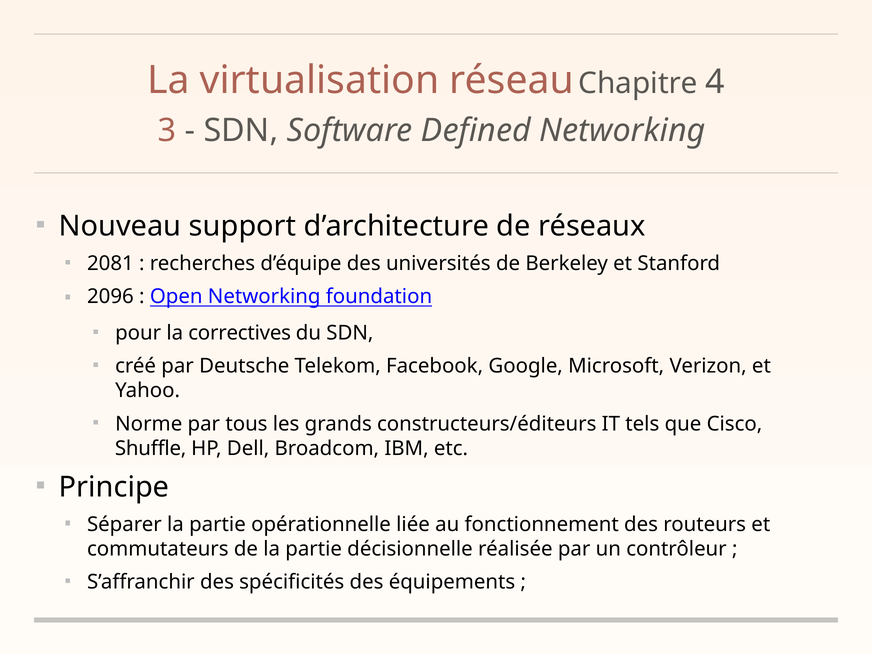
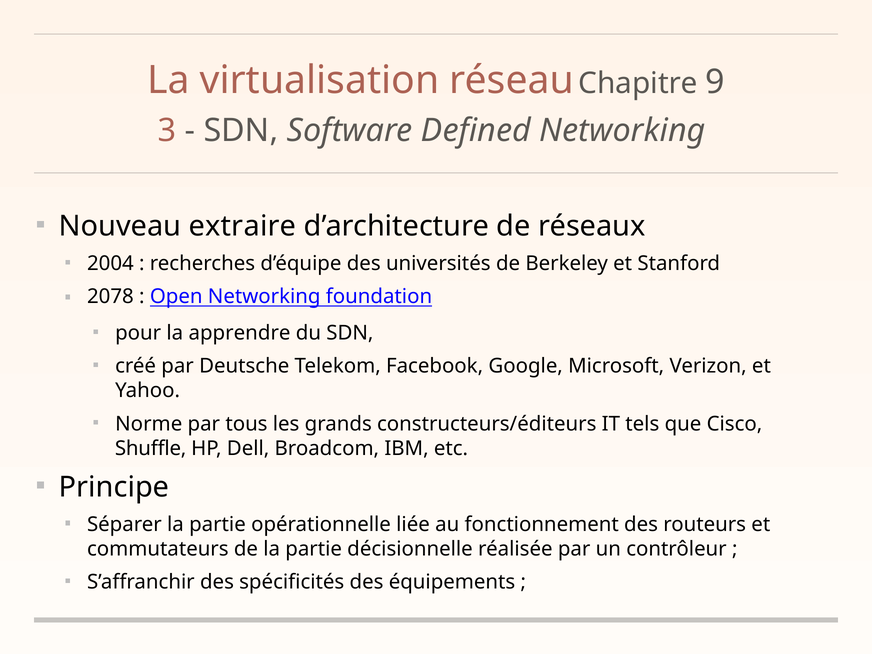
4: 4 -> 9 (715, 82)
support: support -> extraire (243, 226)
2081: 2081 -> 2004 (110, 264)
2096: 2096 -> 2078 (110, 297)
correctives: correctives -> apprendre (240, 333)
